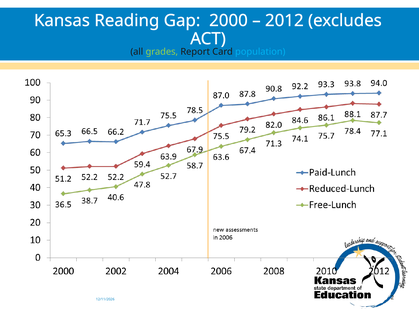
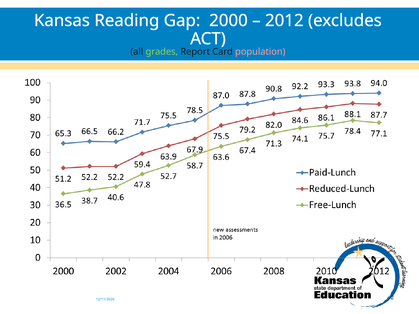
population colour: light blue -> pink (260, 52)
